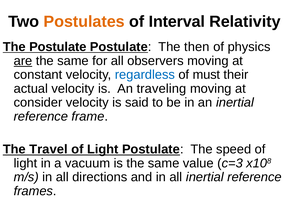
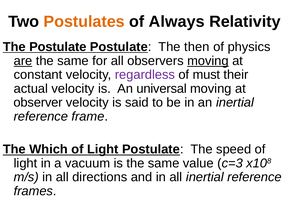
Interval: Interval -> Always (177, 22)
moving underline: none -> present (208, 61)
regardless colour: blue -> purple (145, 75)
traveling: traveling -> universal (162, 88)
consider: consider -> observer (38, 102)
Travel: Travel -> Which (49, 149)
